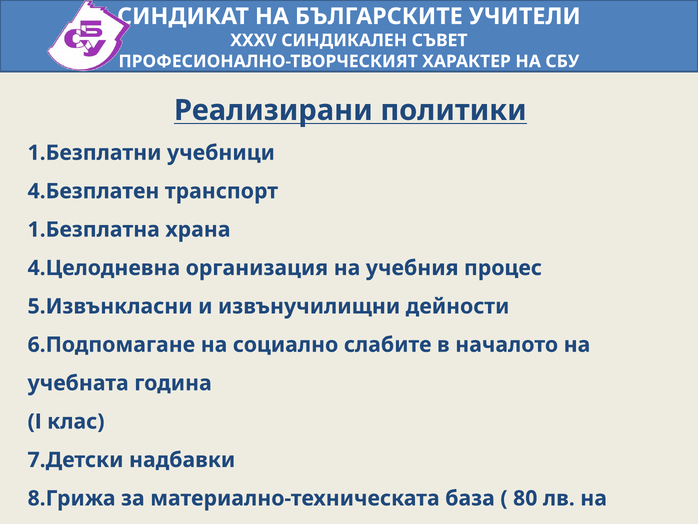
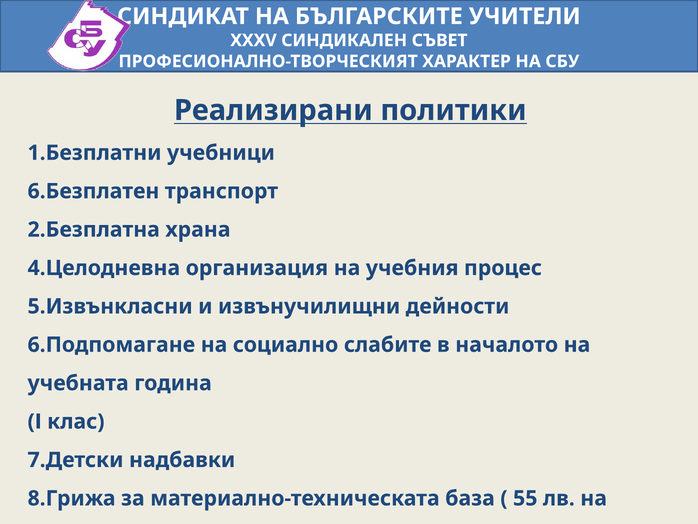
4.Безплатен: 4.Безплатен -> 6.Безплатен (93, 191)
1.Безплатна: 1.Безплатна -> 2.Безплатна (94, 229)
80: 80 -> 55 (525, 498)
